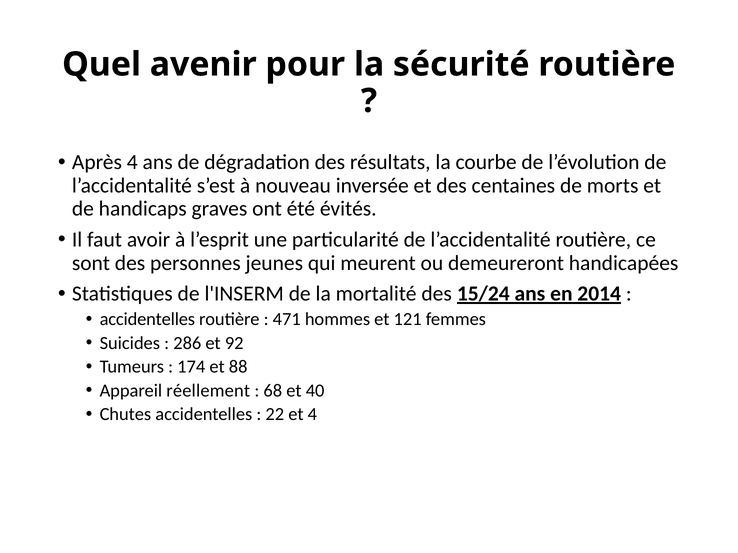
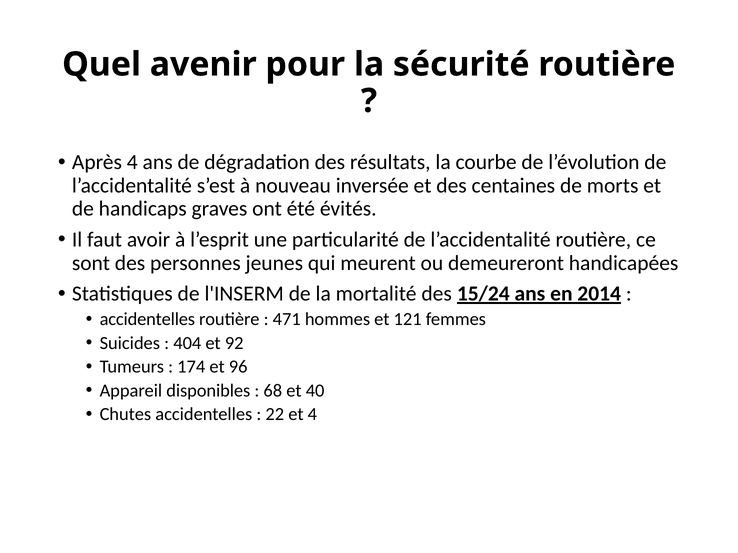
286: 286 -> 404 (187, 343)
88: 88 -> 96 (238, 367)
réellement: réellement -> disponibles (208, 391)
